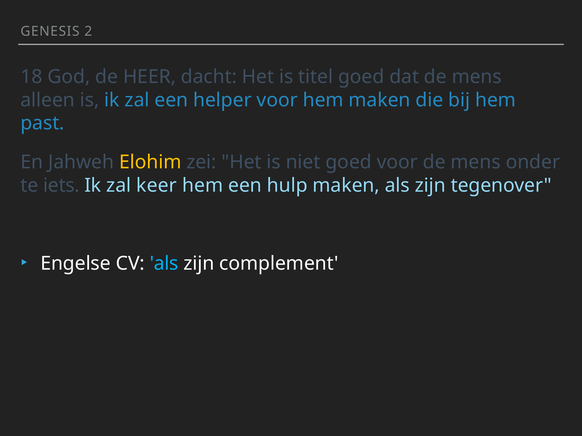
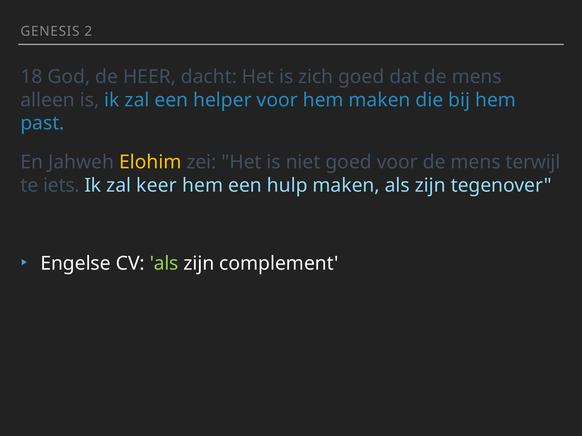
titel: titel -> zich (316, 77)
onder: onder -> terwijl (533, 162)
als colour: light blue -> light green (164, 264)
